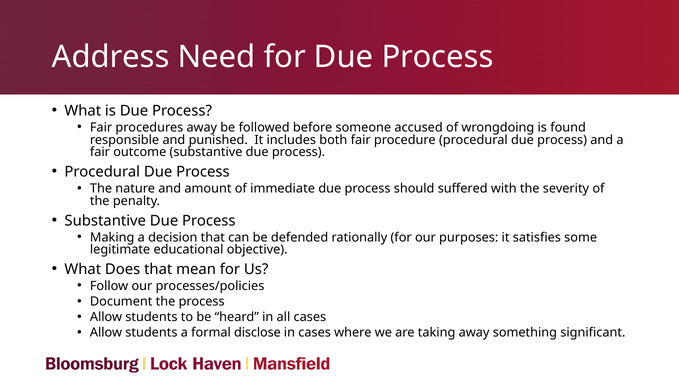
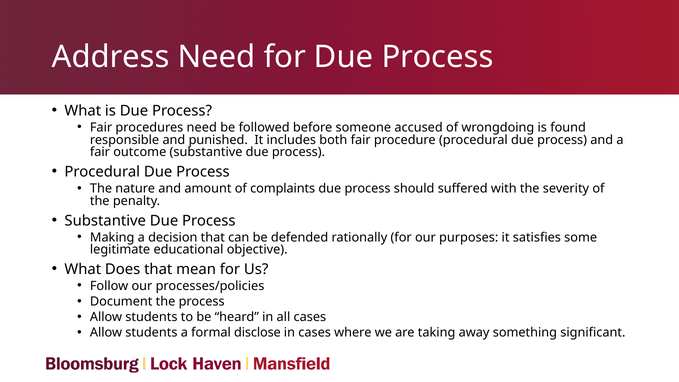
procedures away: away -> need (202, 128)
immediate: immediate -> complaints (283, 189)
